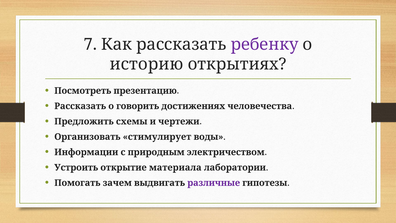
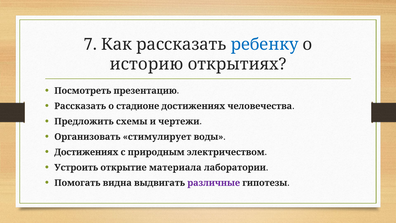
ребенку colour: purple -> blue (265, 44)
говорить: говорить -> стадионе (138, 106)
Информации: Информации -> Достижениях (86, 152)
зачем: зачем -> видна (117, 183)
